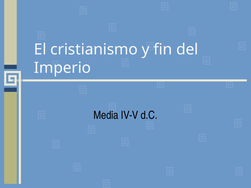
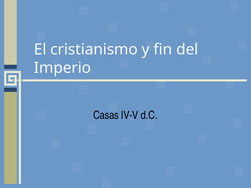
Media: Media -> Casas (106, 115)
